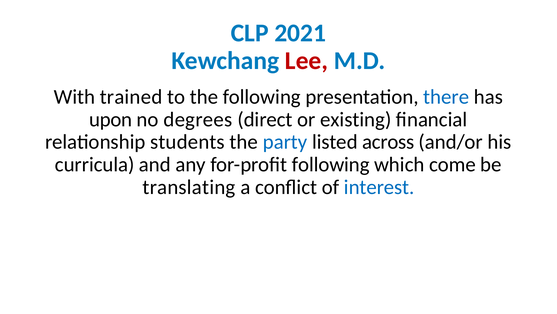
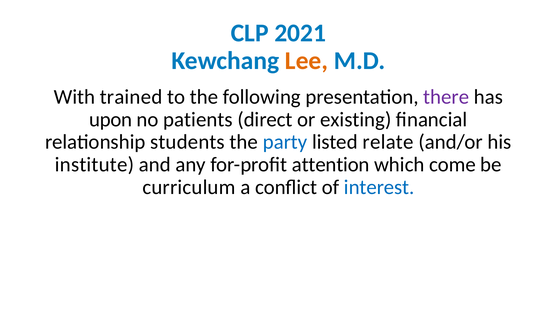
Lee colour: red -> orange (306, 61)
there colour: blue -> purple (446, 97)
degrees: degrees -> patients (198, 119)
across: across -> relate (388, 142)
curricula: curricula -> institute (95, 164)
for-profit following: following -> attention (331, 164)
translating: translating -> curriculum (189, 187)
